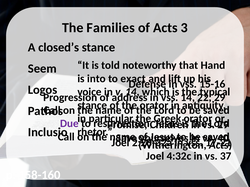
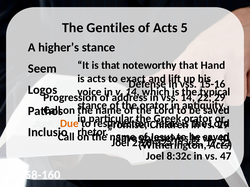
Families: Families -> Gentiles (111, 28)
3: 3 -> 5 (184, 28)
closed’s: closed’s -> higher’s (59, 47)
is told: told -> that (111, 65)
is into: into -> acts (96, 79)
Due colour: purple -> orange (69, 124)
4:32c: 4:32c -> 8:32c (179, 156)
37: 37 -> 47 (226, 156)
